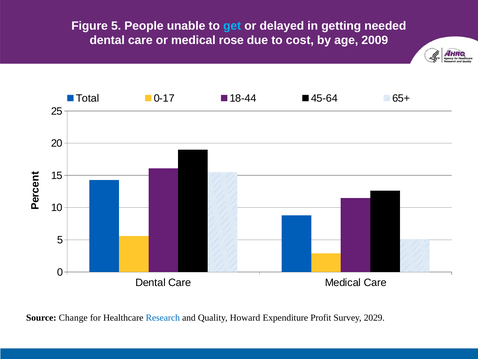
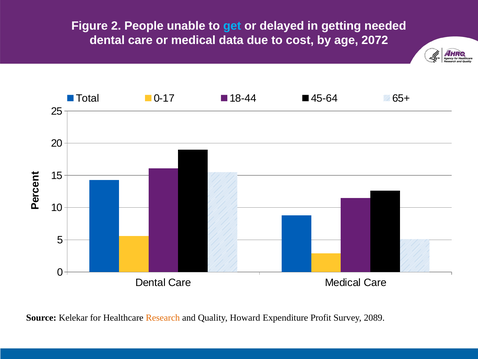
Figure 5: 5 -> 2 (116, 26)
rose: rose -> data (231, 40)
2009: 2009 -> 2072 (375, 40)
Change: Change -> Kelekar (73, 317)
Research colour: blue -> orange (163, 317)
2029: 2029 -> 2089 (374, 317)
